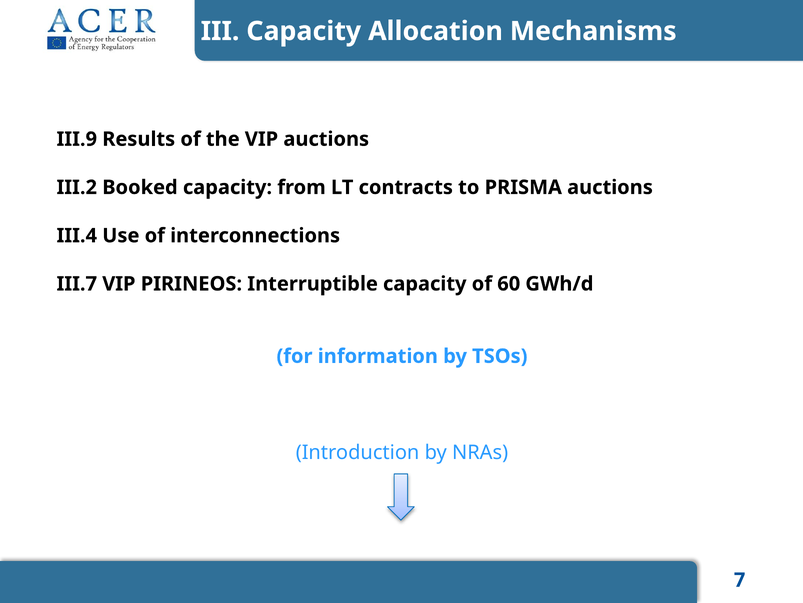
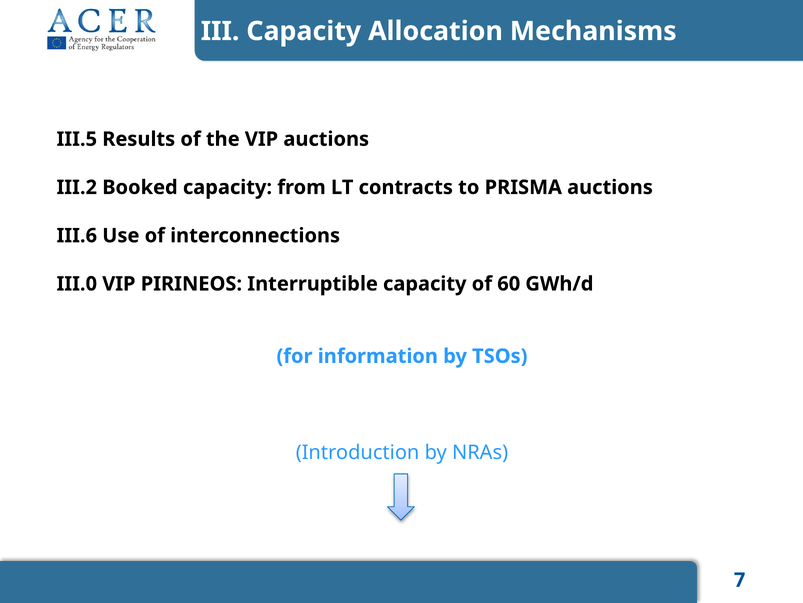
III.9: III.9 -> III.5 (77, 139)
III.4: III.4 -> III.6 (77, 235)
III.7: III.7 -> III.0 (77, 284)
